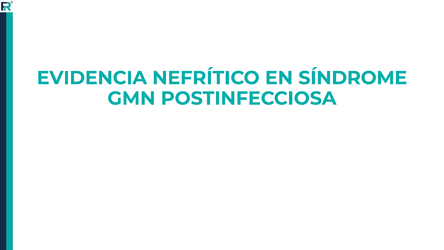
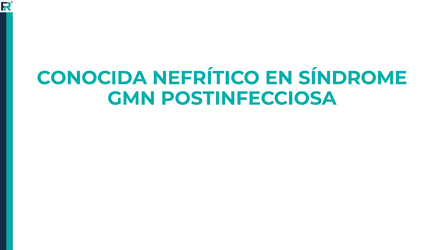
EVIDENCIA: EVIDENCIA -> CONOCIDA (92, 78)
